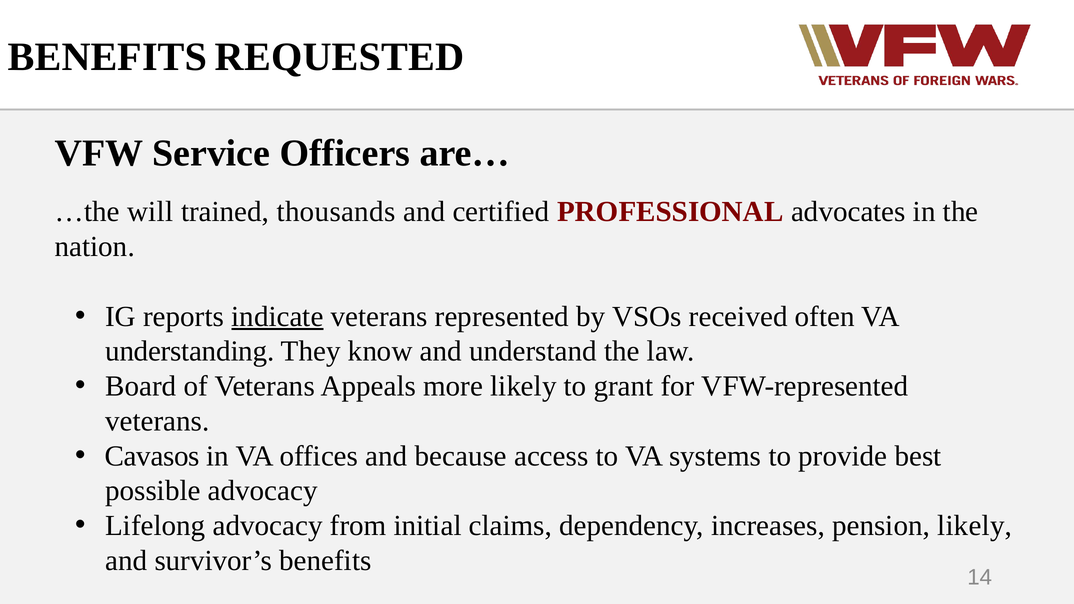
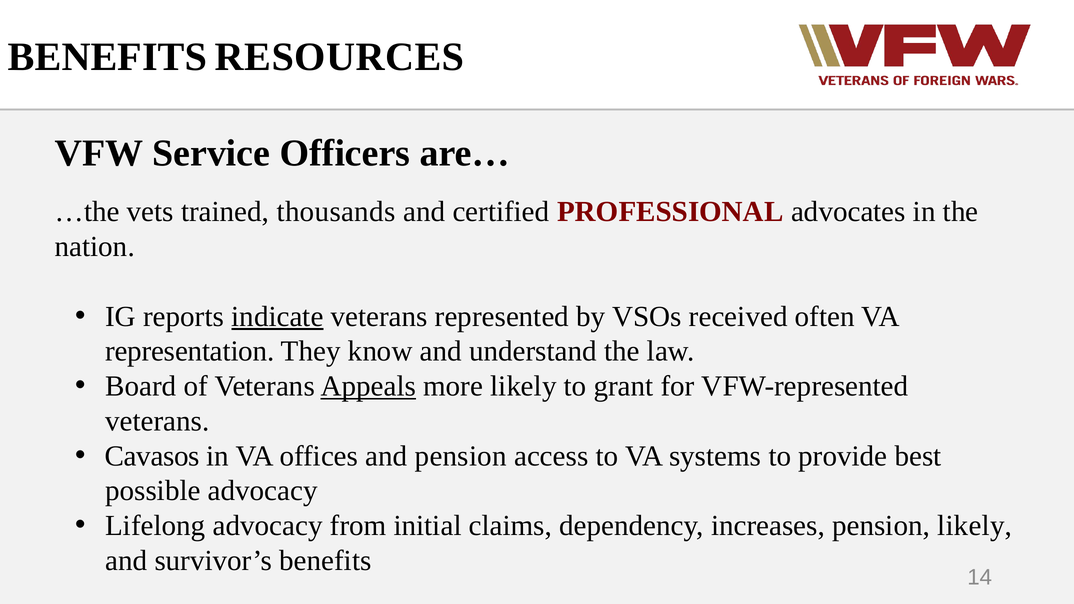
REQUESTED: REQUESTED -> RESOURCES (340, 57)
will: will -> vets (150, 212)
understanding: understanding -> representation (190, 351)
Appeals underline: none -> present (368, 386)
and because: because -> pension (461, 456)
